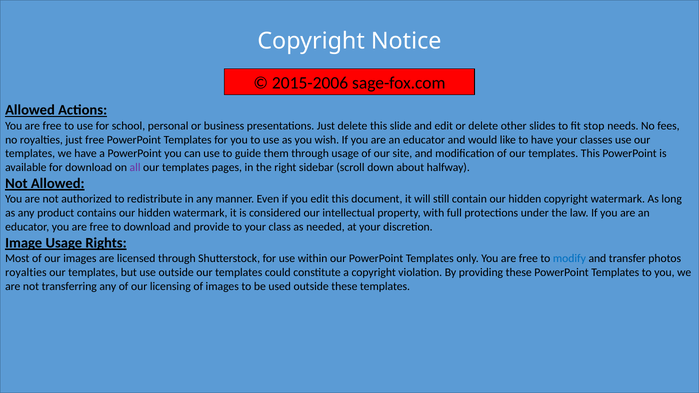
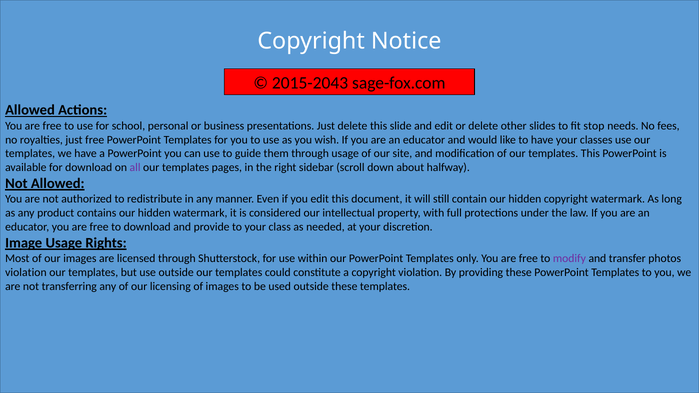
2015-2006: 2015-2006 -> 2015-2043 (310, 83)
modify colour: blue -> purple (569, 259)
royalties: royalties -> violation (26, 273)
